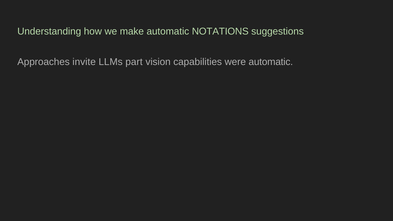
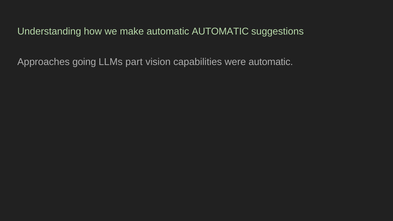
automatic NOTATIONS: NOTATIONS -> AUTOMATIC (220, 31)
invite: invite -> going (84, 62)
